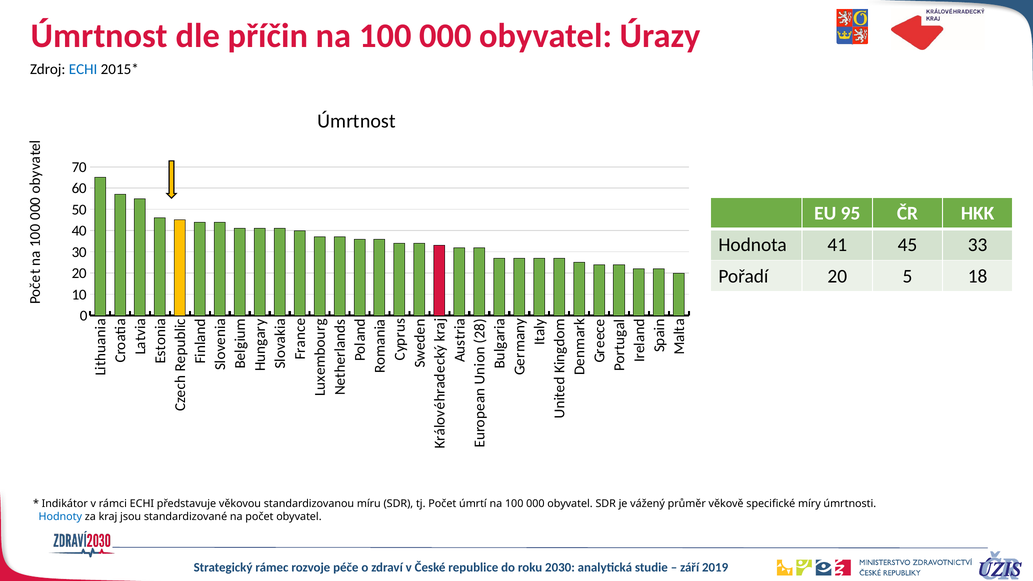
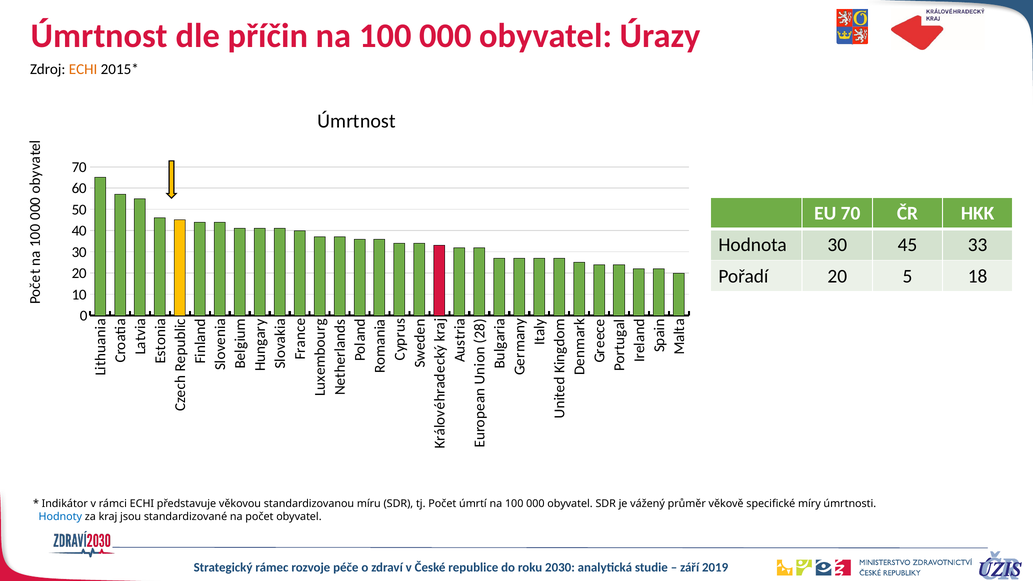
ECHI colour: blue -> orange (83, 69)
EU 95: 95 -> 70 (851, 213)
Hodnota 41: 41 -> 30 (837, 245)
